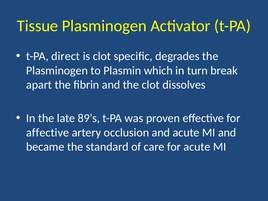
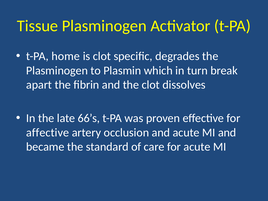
direct: direct -> home (66, 56)
89’s: 89’s -> 66’s (89, 118)
